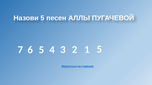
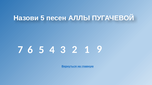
1 5: 5 -> 9 (99, 49)
